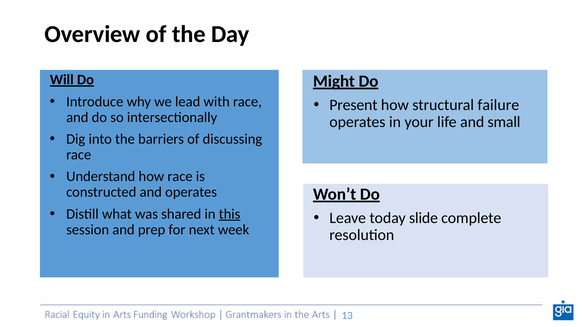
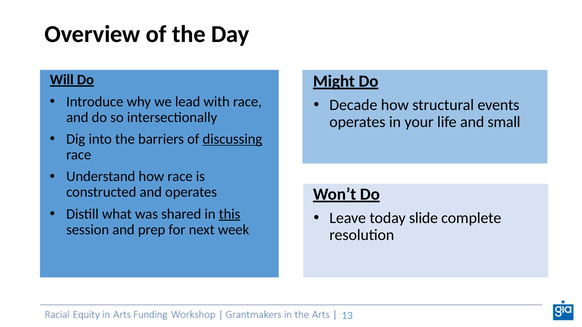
Present: Present -> Decade (353, 105)
failure: failure -> events (498, 105)
discussing underline: none -> present (232, 139)
